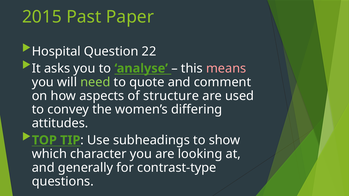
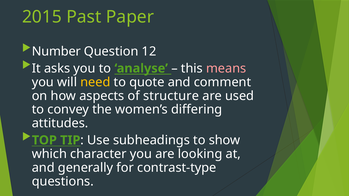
Hospital: Hospital -> Number (56, 51)
22: 22 -> 12 (149, 51)
need colour: light green -> yellow (95, 82)
